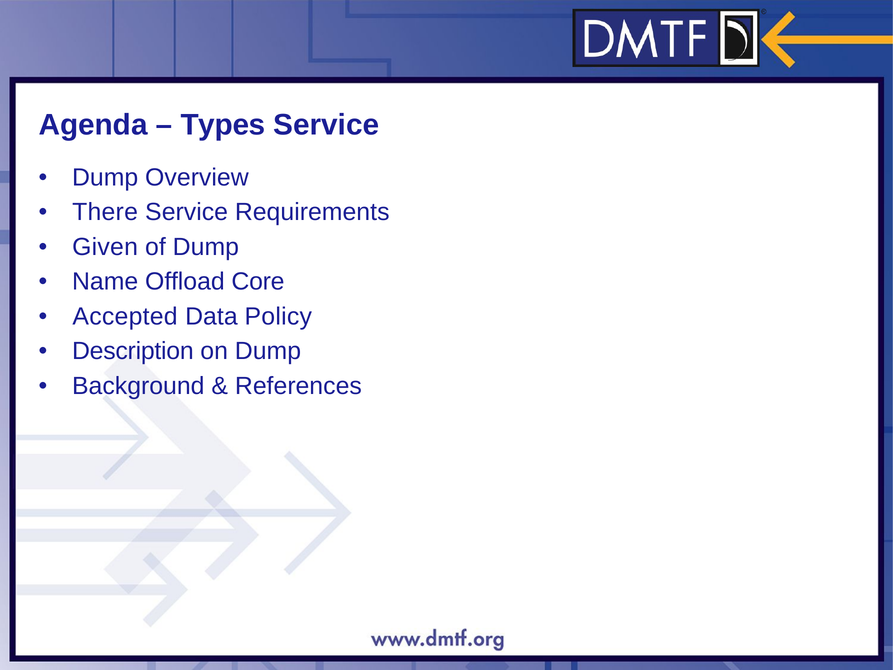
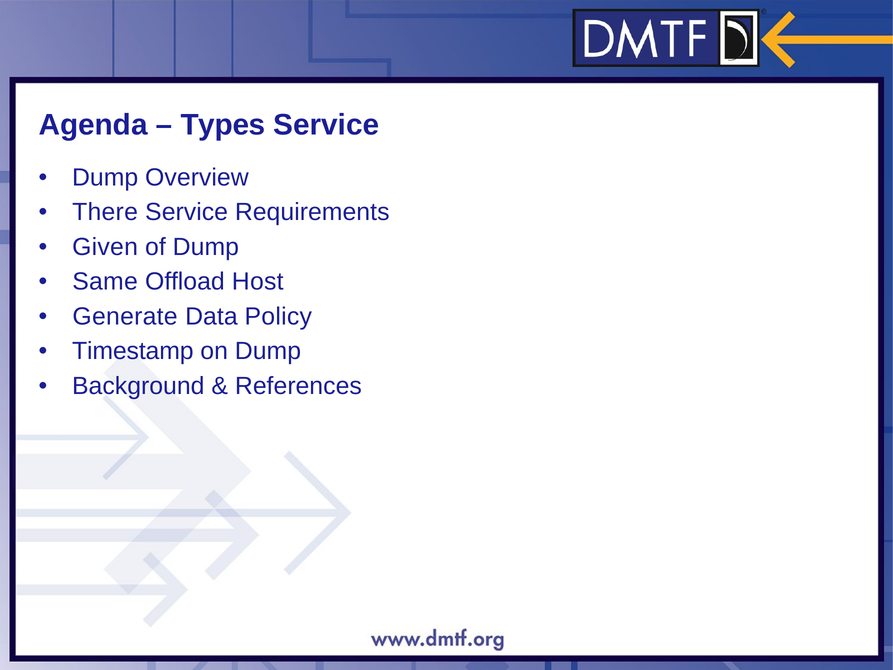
Name: Name -> Same (105, 281)
Core: Core -> Host (258, 281)
Accepted: Accepted -> Generate (125, 316)
Description: Description -> Timestamp (133, 351)
